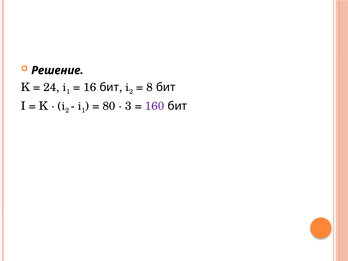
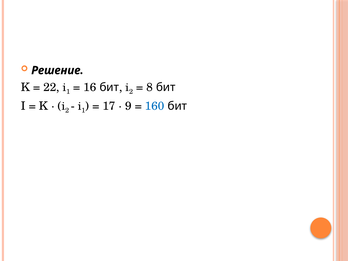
24: 24 -> 22 (51, 87)
80: 80 -> 17 (109, 106)
3: 3 -> 9 (128, 106)
160 colour: purple -> blue (155, 106)
